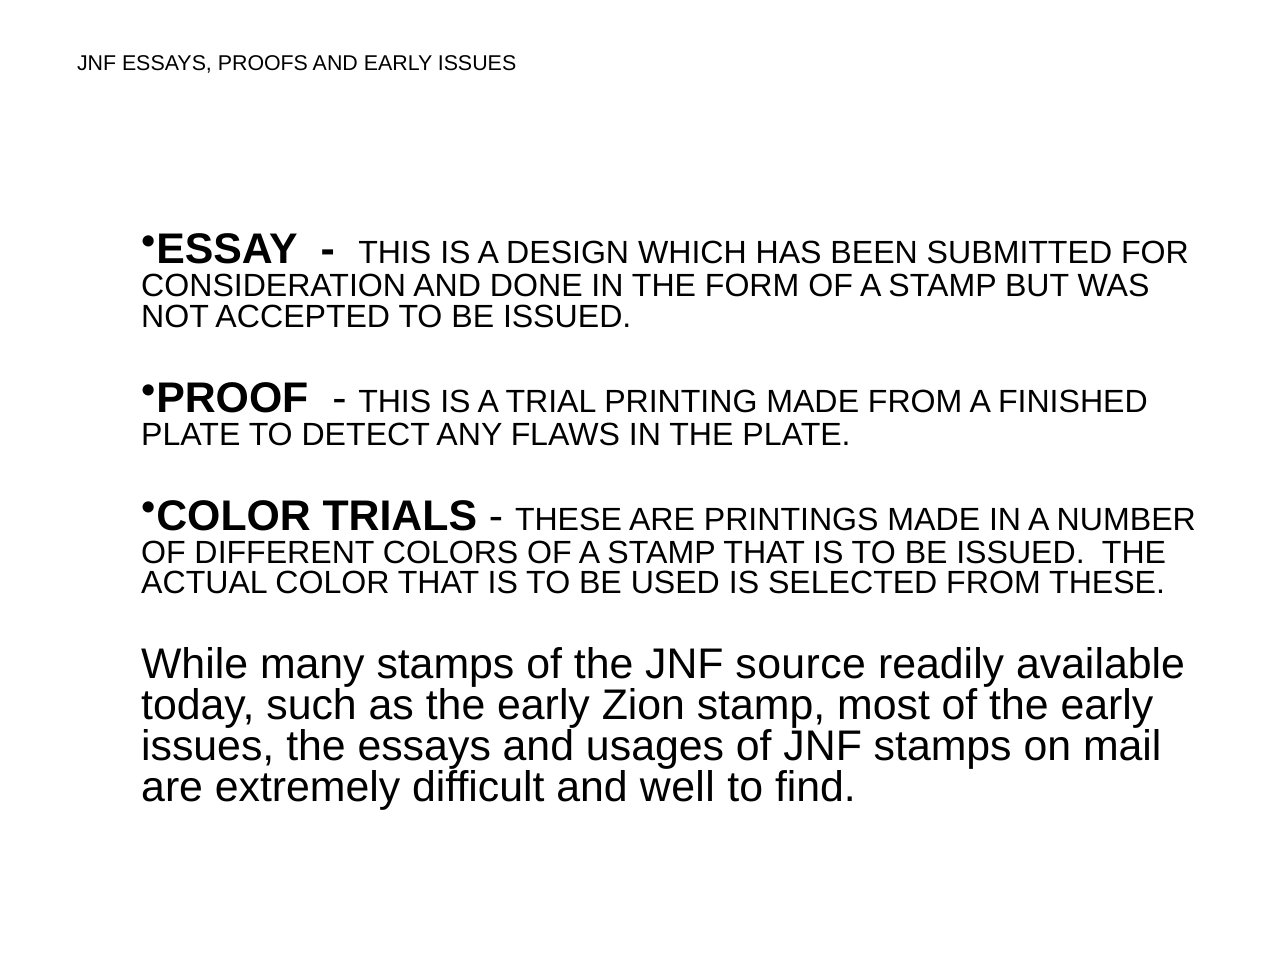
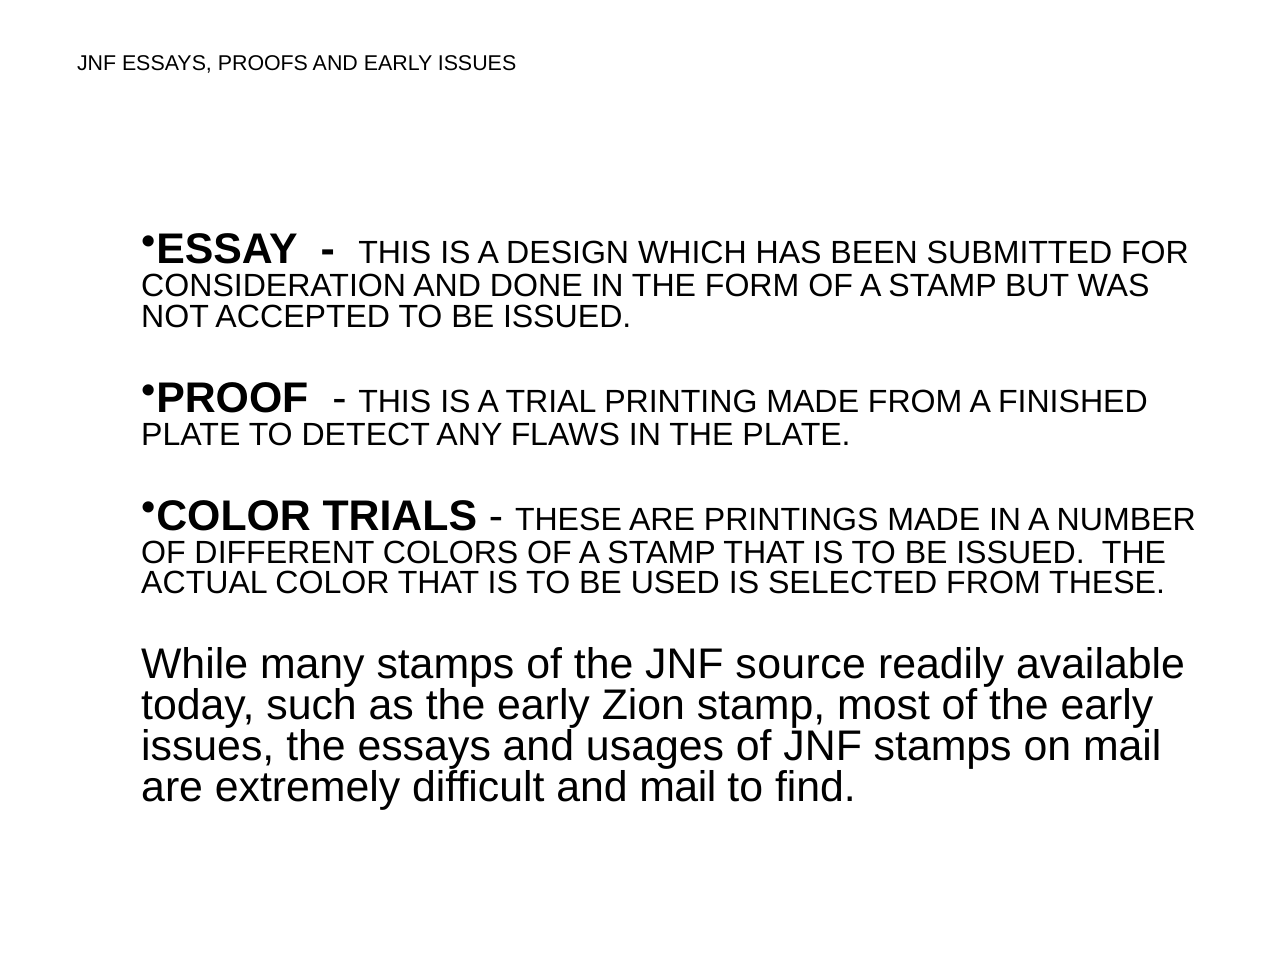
and well: well -> mail (678, 788)
